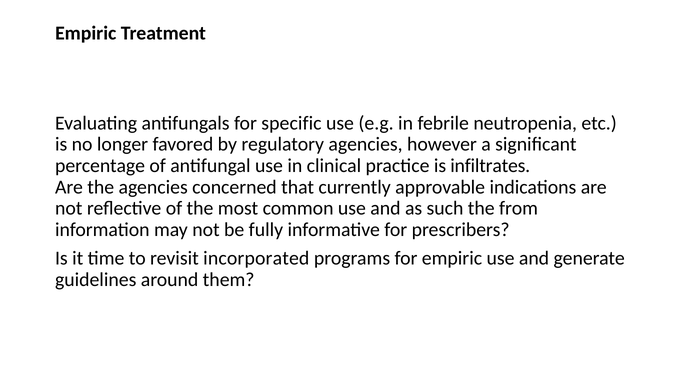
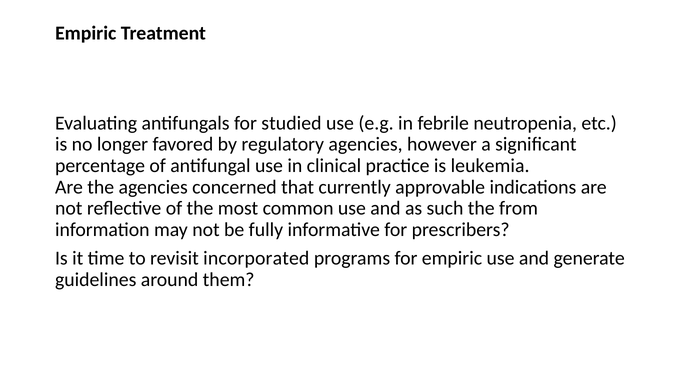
specific: specific -> studied (291, 123)
infiltrates: infiltrates -> leukemia (490, 166)
